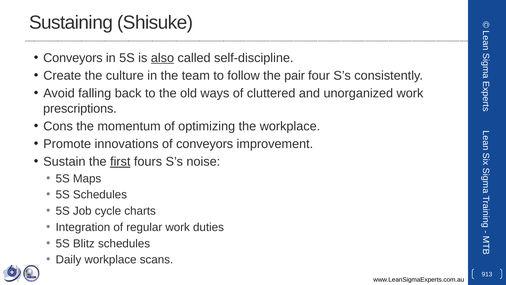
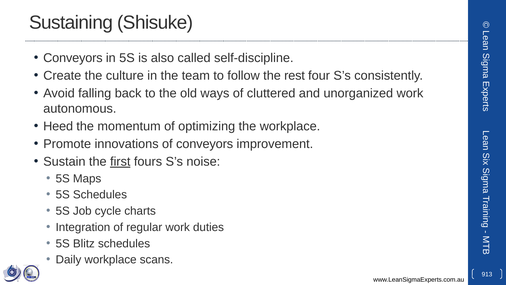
also underline: present -> none (162, 58)
pair: pair -> rest (295, 76)
prescriptions: prescriptions -> autonomous (80, 108)
Cons: Cons -> Heed (58, 126)
